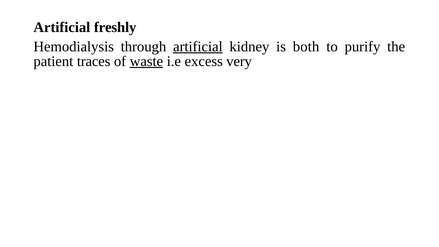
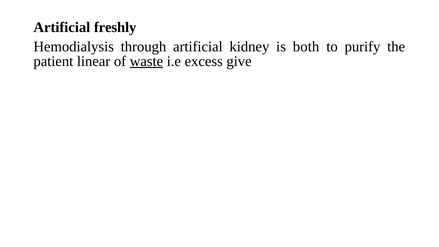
artificial underline: present -> none (198, 47)
traces: traces -> linear (94, 61)
very: very -> give (239, 61)
